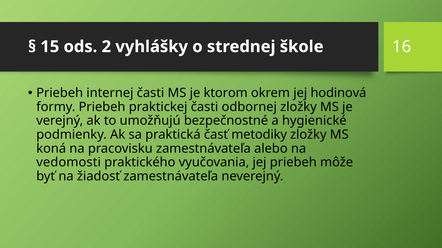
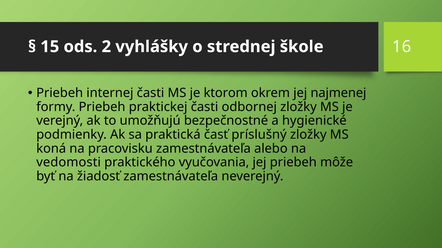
hodinová: hodinová -> najmenej (338, 93)
metodiky: metodiky -> príslušný (259, 135)
